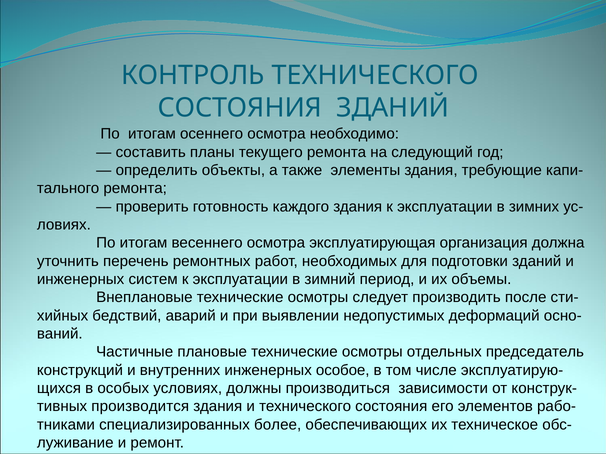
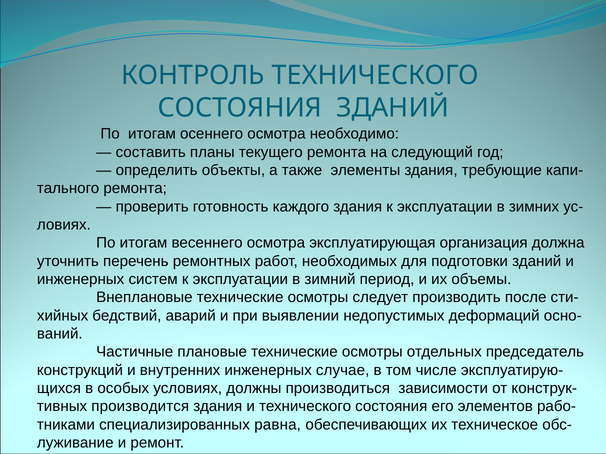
особое: особое -> случае (343, 370)
более: более -> равна (278, 425)
